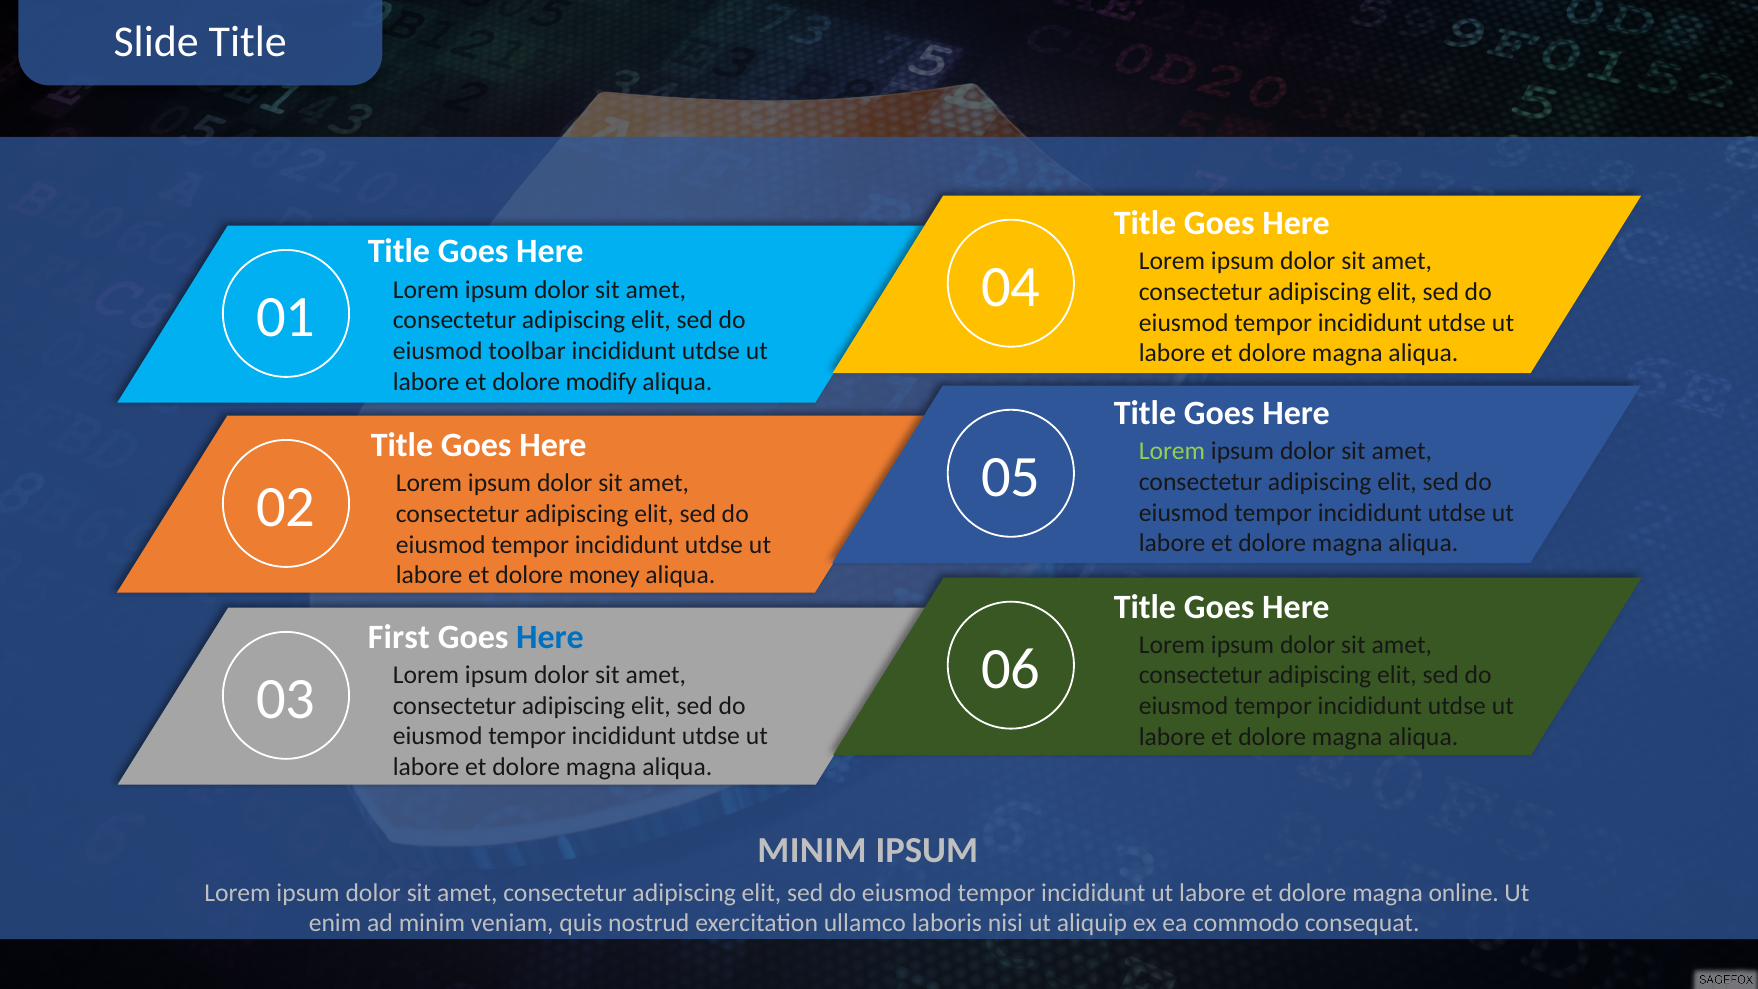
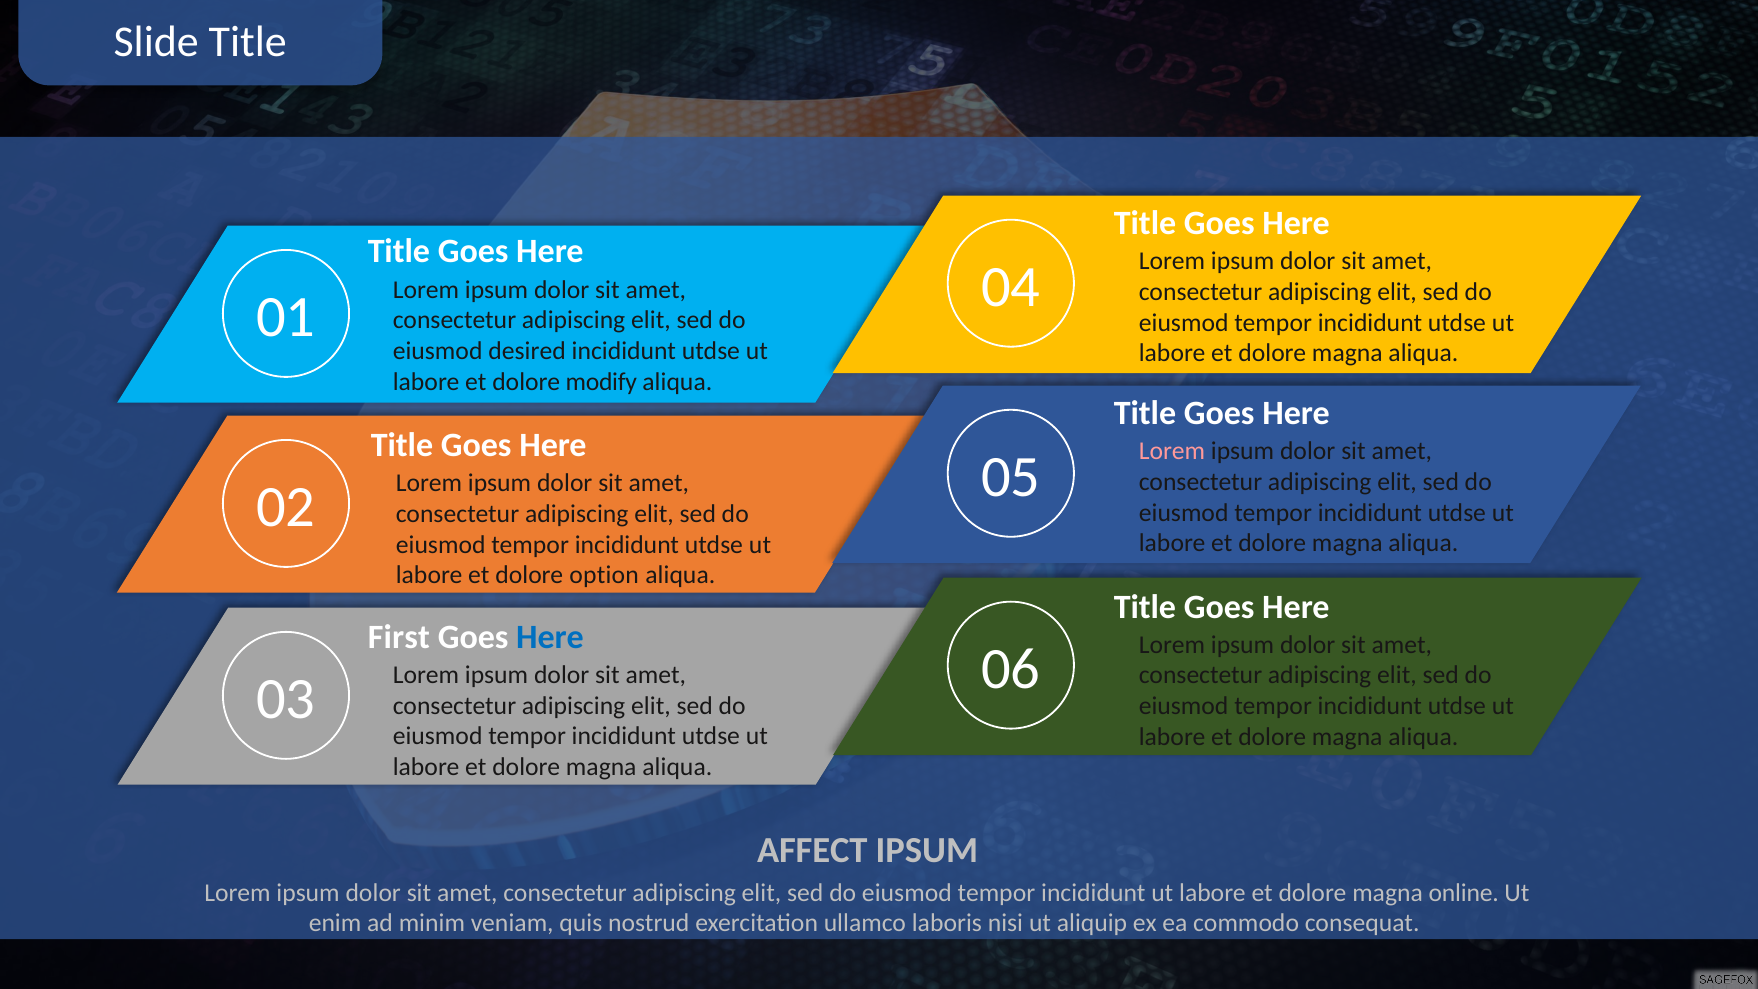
toolbar: toolbar -> desired (527, 351)
Lorem colour: light green -> pink (1172, 451)
money: money -> option (604, 575)
MINIM: MINIM -> AFFECT (812, 851)
